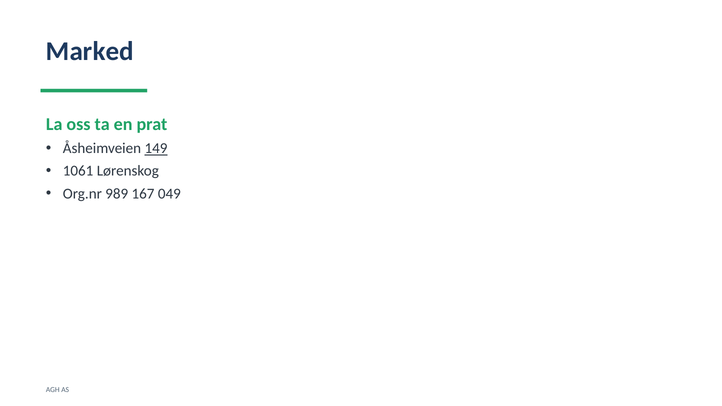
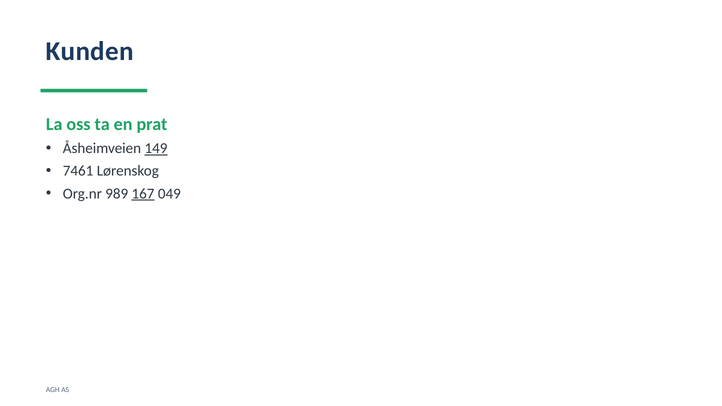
Marked: Marked -> Kunden (90, 52)
1061: 1061 -> 7461 (78, 171)
167 underline: none -> present (143, 194)
